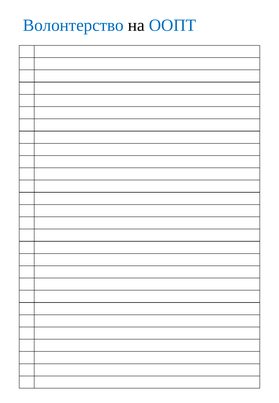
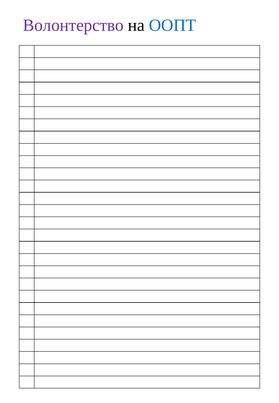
Волонтерство colour: blue -> purple (73, 25)
